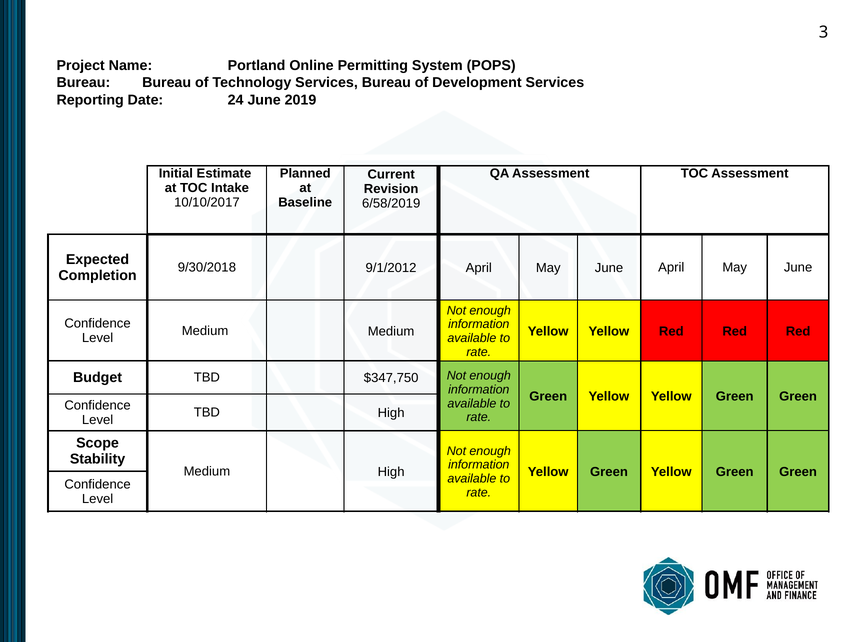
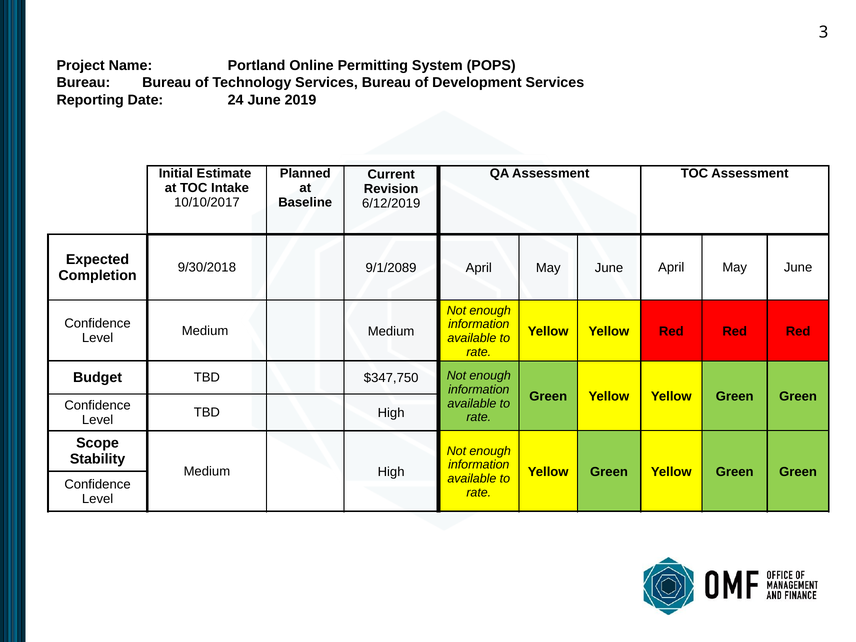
6/58/2019: 6/58/2019 -> 6/12/2019 (391, 203)
9/1/2012: 9/1/2012 -> 9/1/2089 (391, 268)
